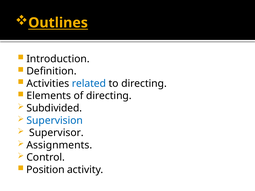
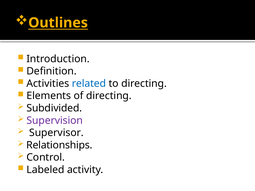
Supervision colour: blue -> purple (55, 121)
Assignments: Assignments -> Relationships (59, 145)
Position: Position -> Labeled (45, 170)
